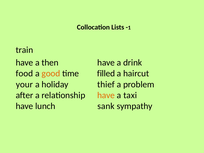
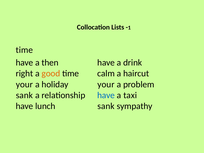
train: train -> time (24, 50)
food: food -> right (24, 73)
filled: filled -> calm (106, 73)
holiday thief: thief -> your (106, 84)
after: after -> sank (24, 95)
have colour: orange -> blue (106, 95)
